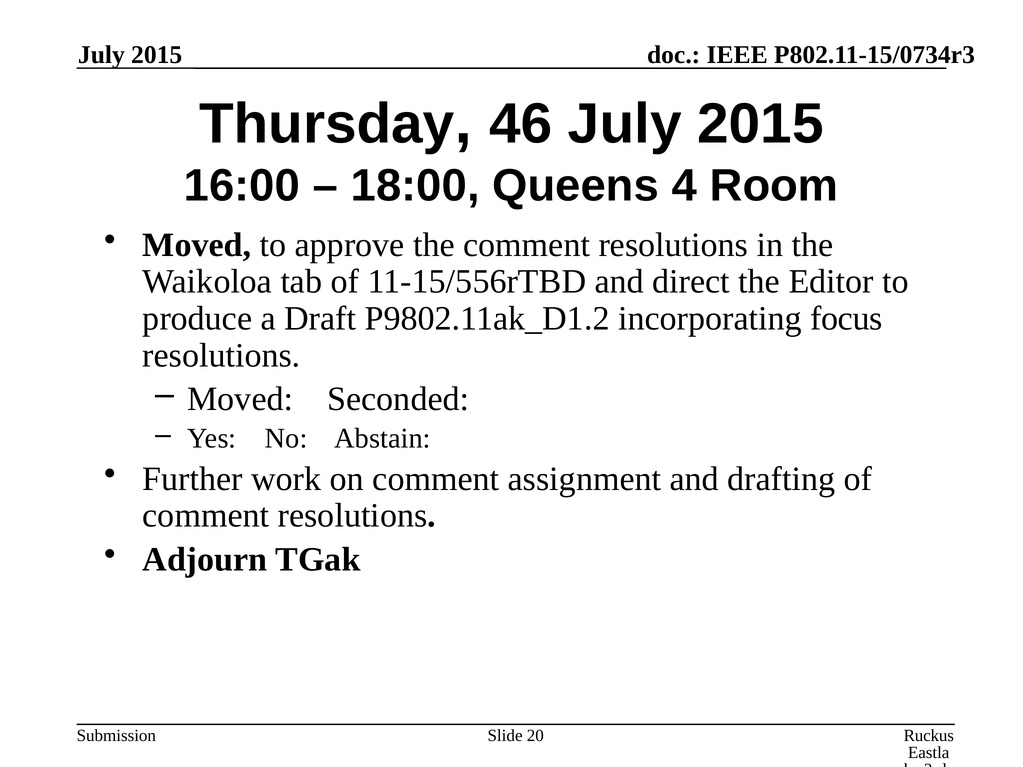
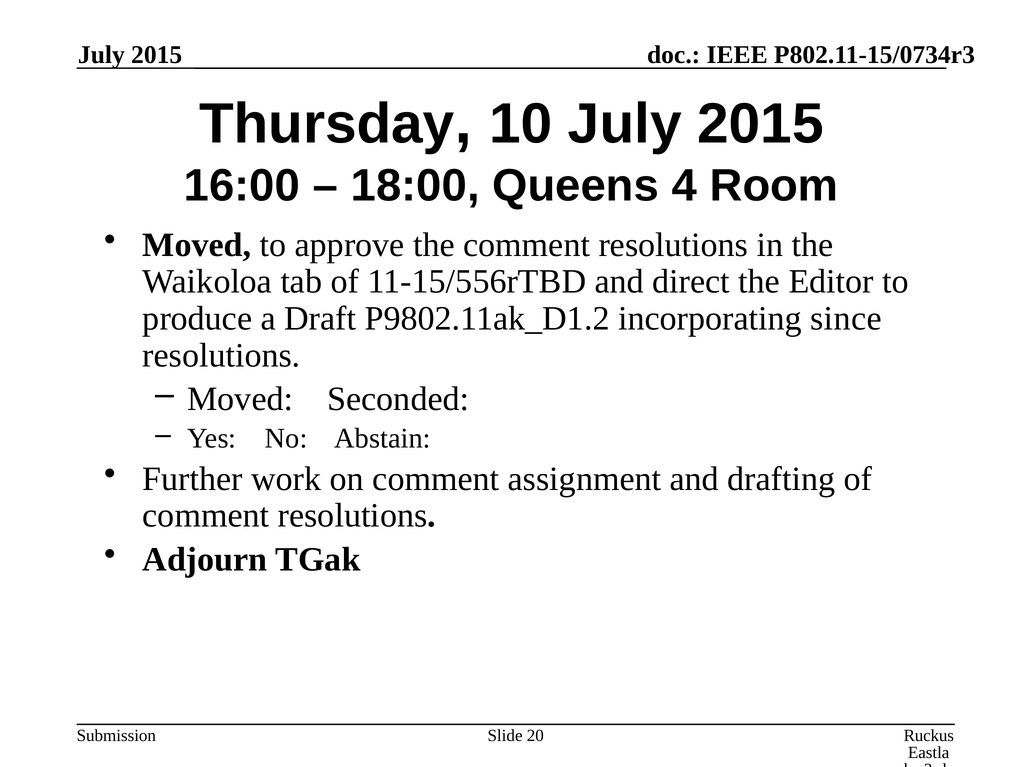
46: 46 -> 10 (521, 124)
focus: focus -> since (846, 319)
